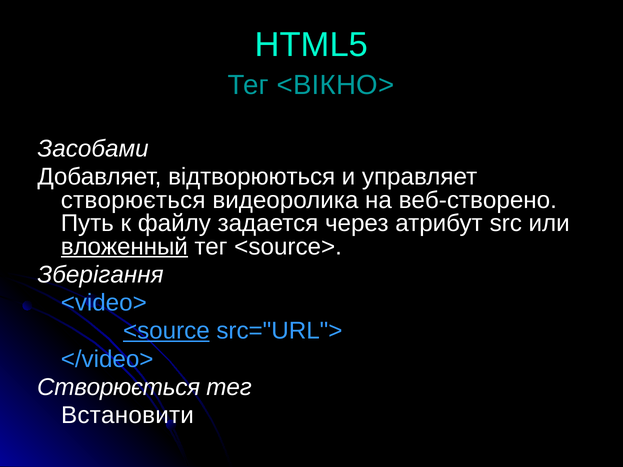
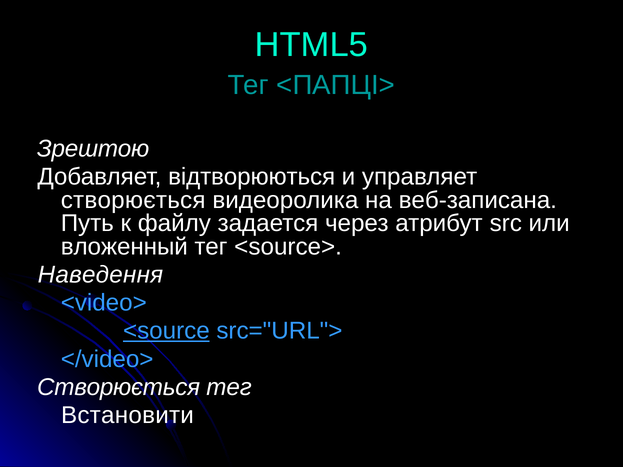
<ВІКНО>: <ВІКНО> -> <ПАПЦІ> (336, 85)
Засобами: Засобами -> Зрештою (93, 149)
веб-створено: веб-створено -> веб-записана (478, 200)
вложенный underline: present -> none (124, 247)
Зберігання: Зберігання -> Наведення (100, 275)
